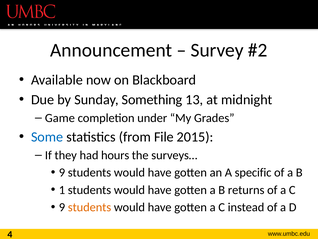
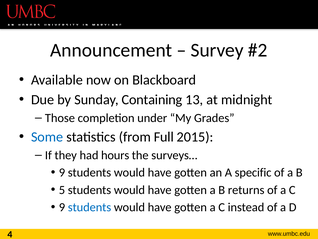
Something: Something -> Containing (152, 100)
Game: Game -> Those (60, 118)
File: File -> Full (164, 137)
1: 1 -> 5 (62, 190)
students colour: orange -> blue (90, 207)
